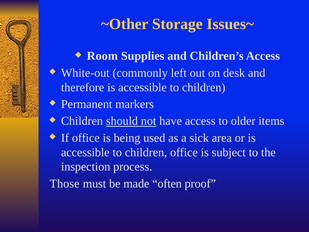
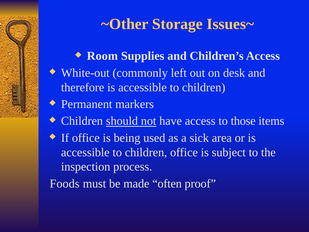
older: older -> those (243, 121)
Those: Those -> Foods (65, 183)
